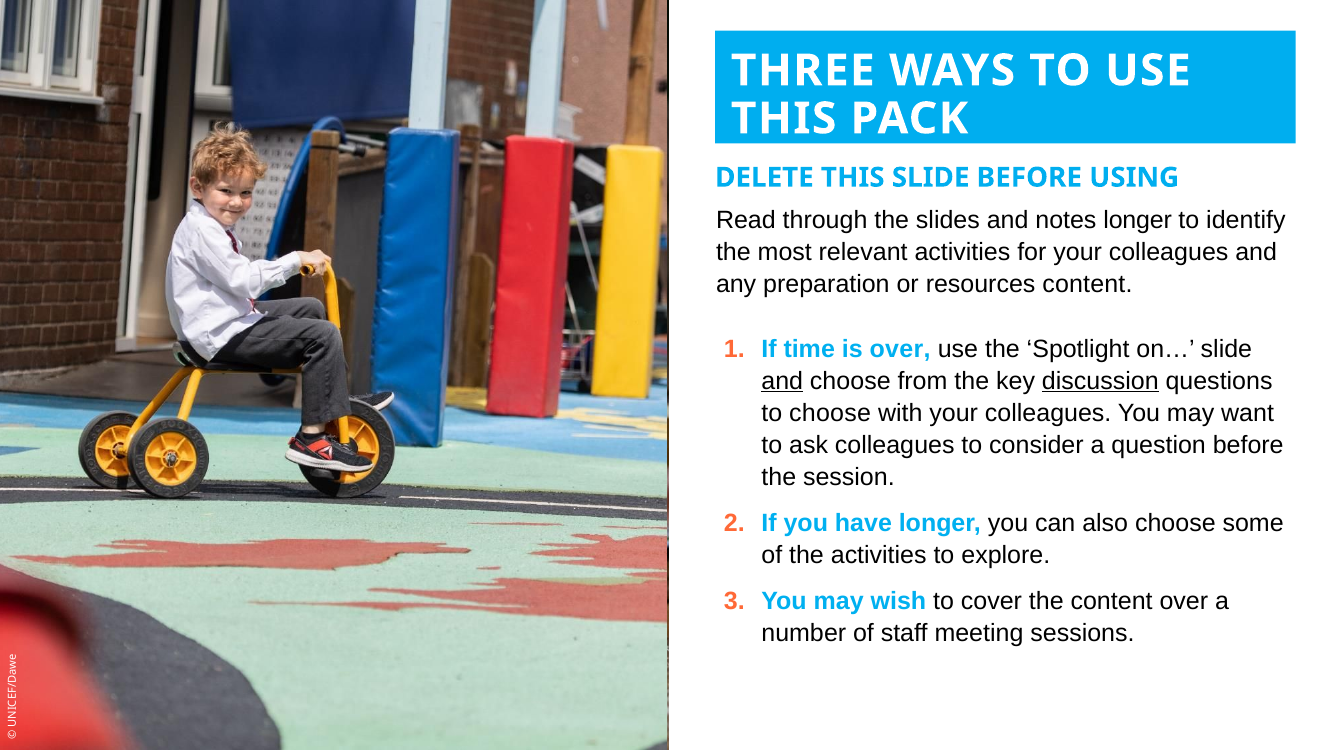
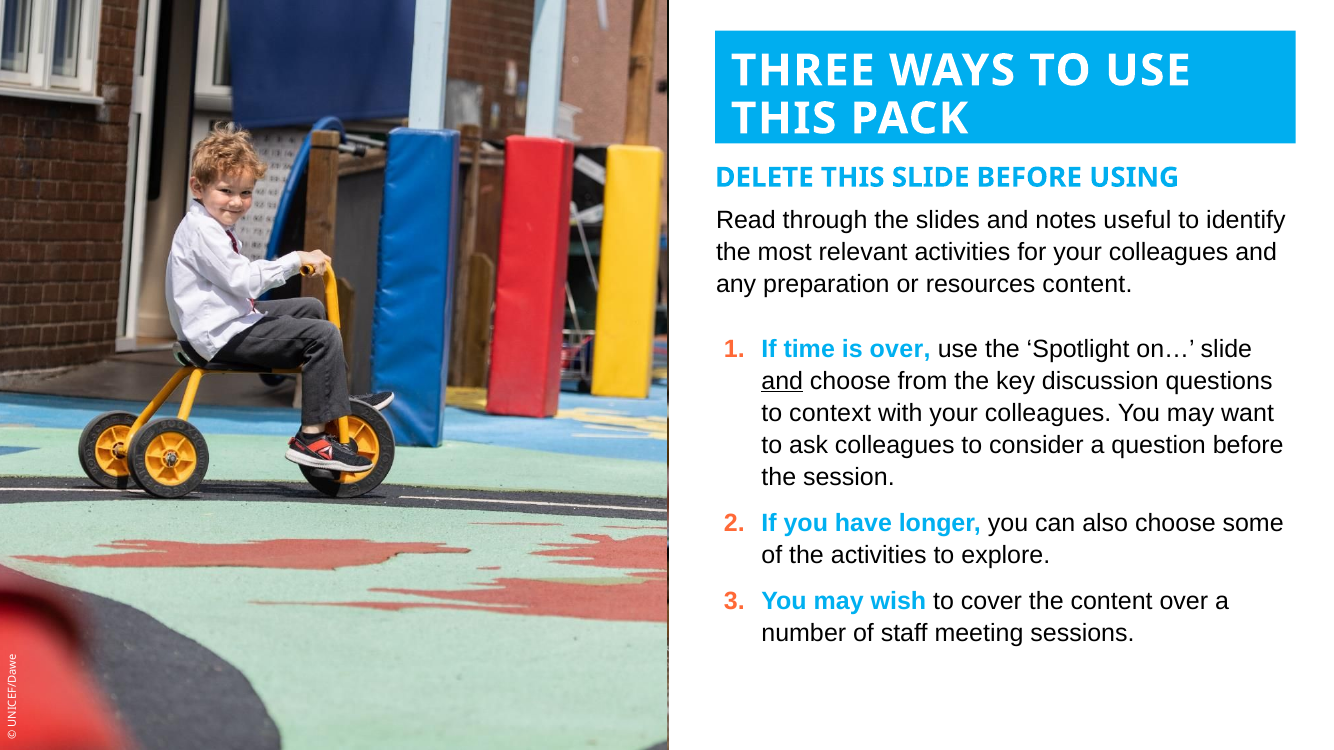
notes longer: longer -> useful (1137, 221)
discussion underline: present -> none (1100, 381)
to choose: choose -> context (830, 413)
